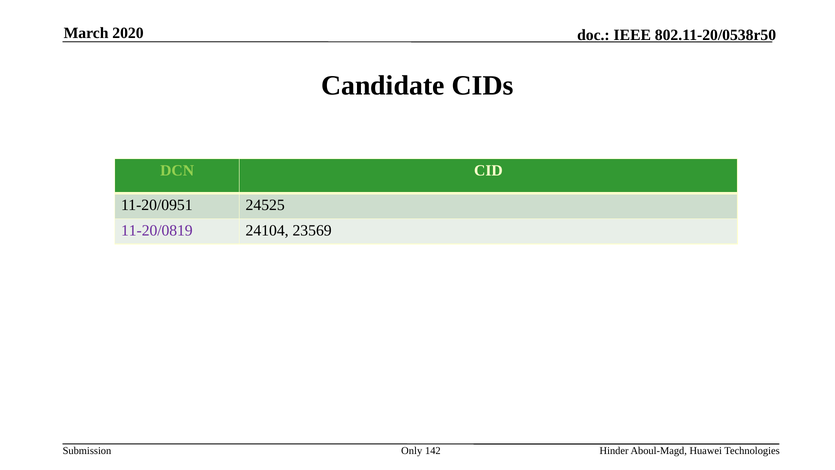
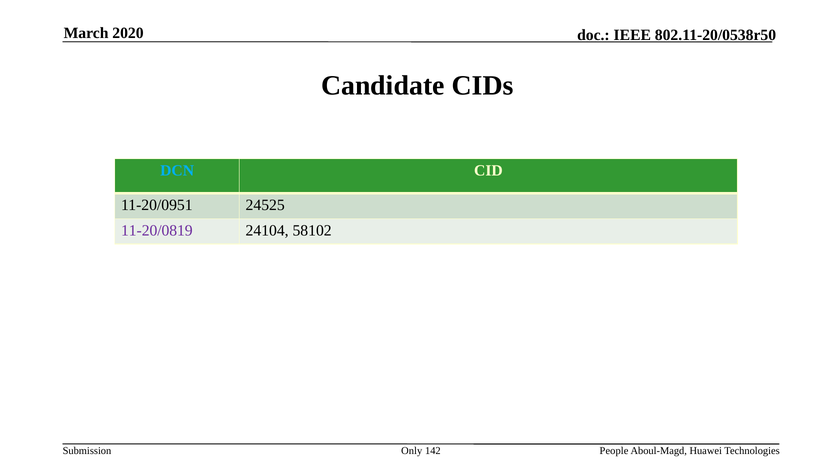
DCN colour: light green -> light blue (177, 171)
23569: 23569 -> 58102 (312, 230)
Hinder: Hinder -> People (614, 450)
